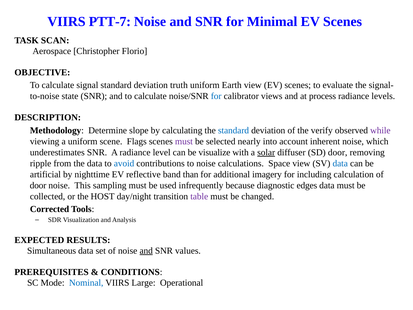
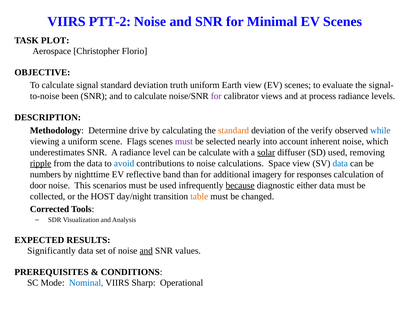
PTT-7: PTT-7 -> PTT-2 (110, 22)
SCAN: SCAN -> PLOT (55, 41)
state: state -> been (70, 96)
for colour: blue -> purple (216, 96)
slope: slope -> drive (139, 130)
standard colour: blue -> orange (234, 130)
while colour: purple -> blue (380, 130)
be visualize: visualize -> calculate (214, 152)
SD door: door -> used (338, 152)
ripple underline: none -> present (41, 163)
artificial: artificial -> numbers (45, 174)
including: including -> responses (314, 174)
sampling: sampling -> scenarios (110, 185)
because underline: none -> present (240, 185)
edges: edges -> either (307, 185)
table colour: purple -> orange (199, 196)
Simultaneous: Simultaneous -> Significantly (52, 251)
Large: Large -> Sharp (144, 282)
